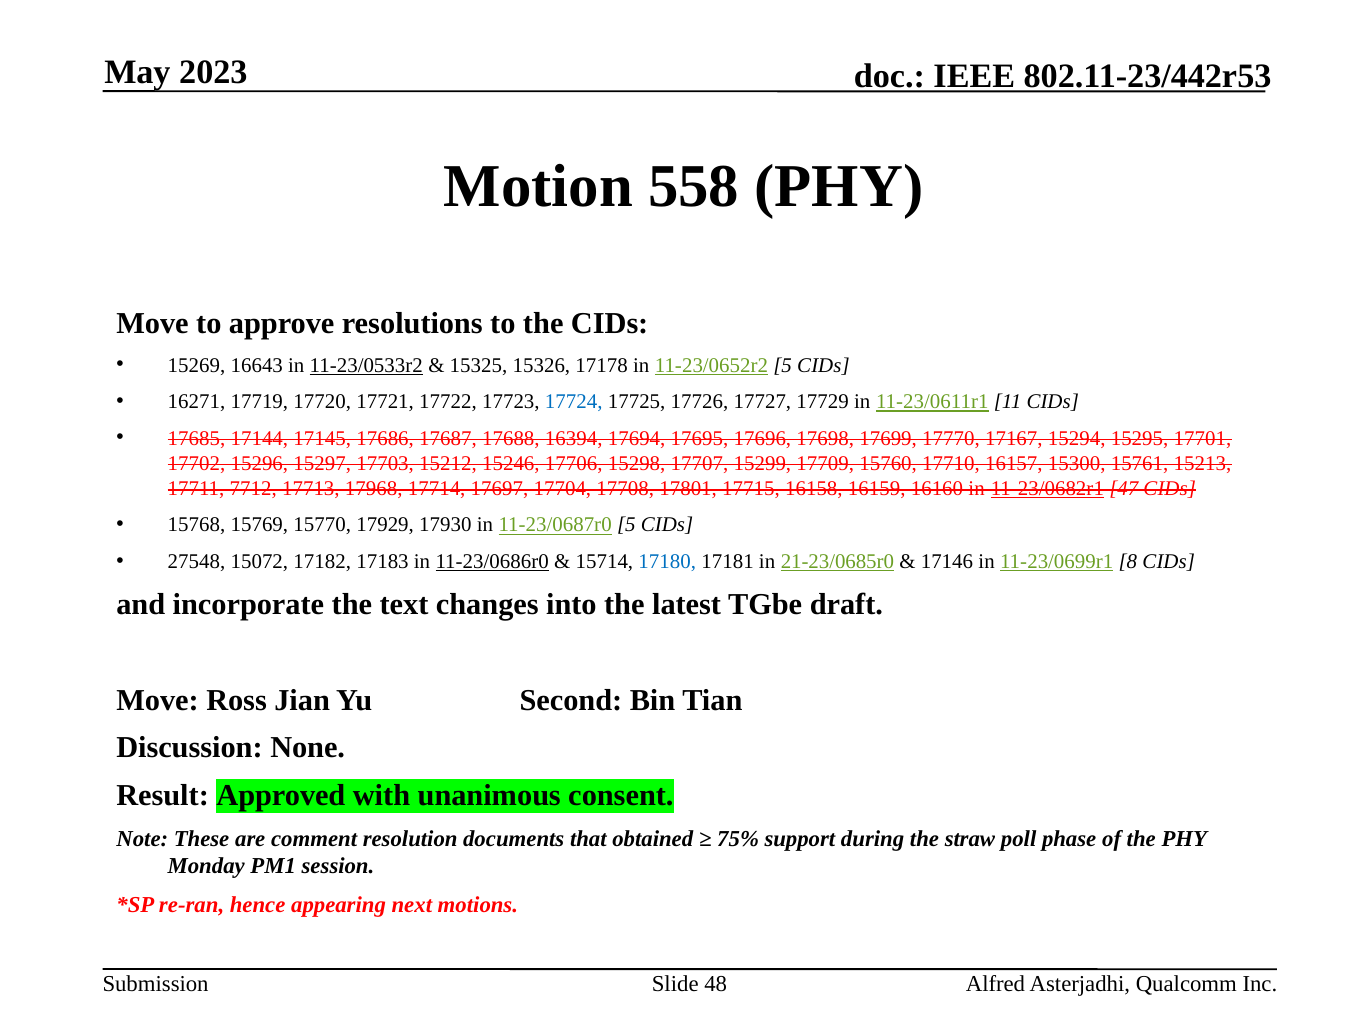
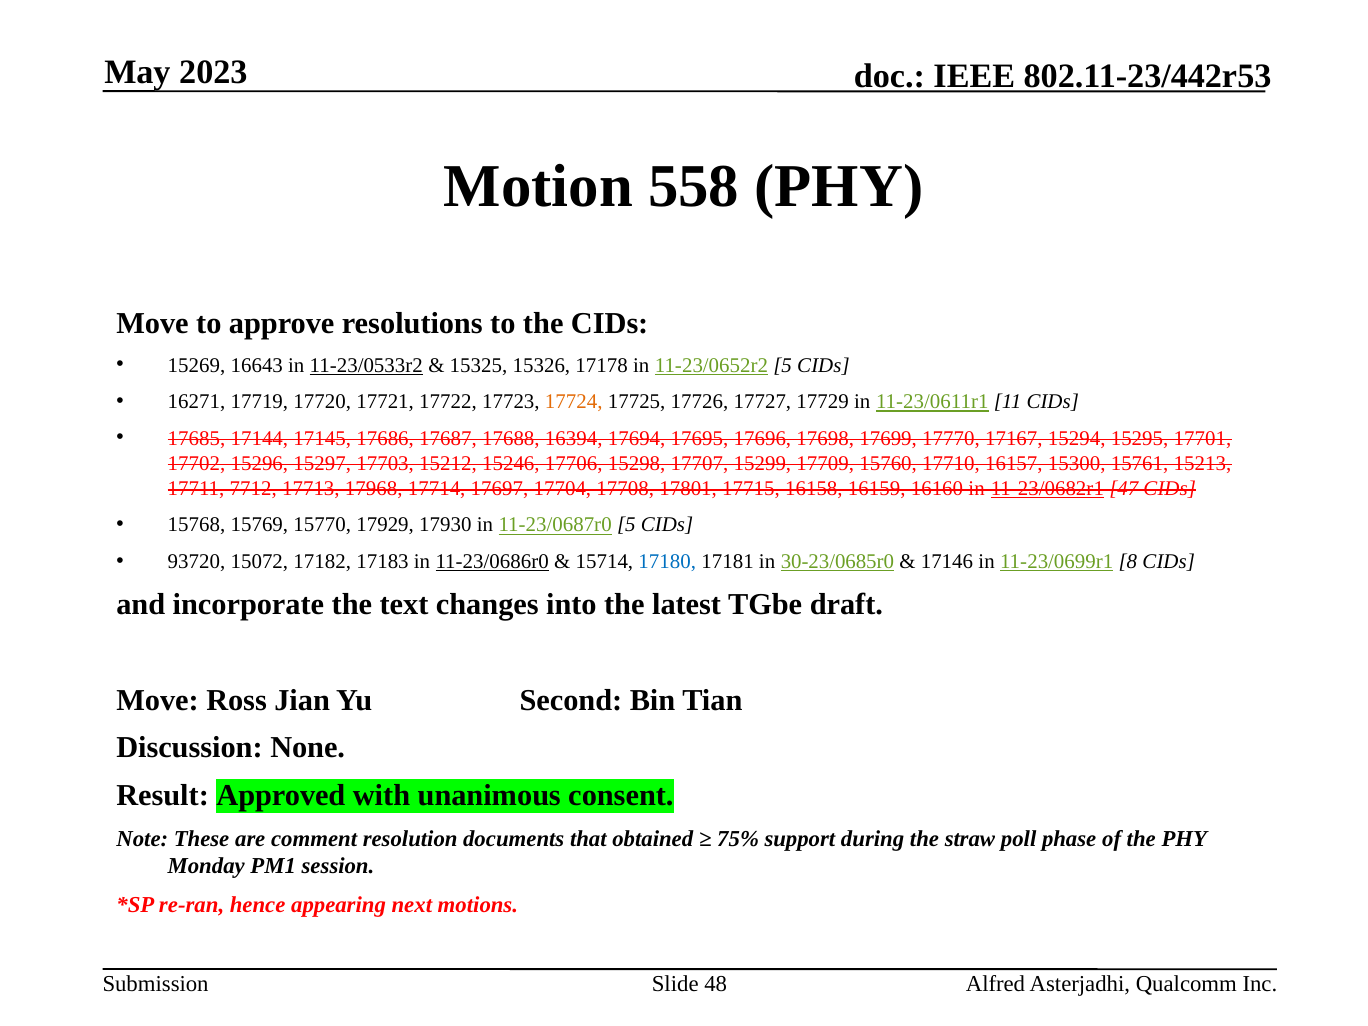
17724 colour: blue -> orange (574, 402)
27548: 27548 -> 93720 (197, 561)
21-23/0685r0: 21-23/0685r0 -> 30-23/0685r0 (837, 561)
